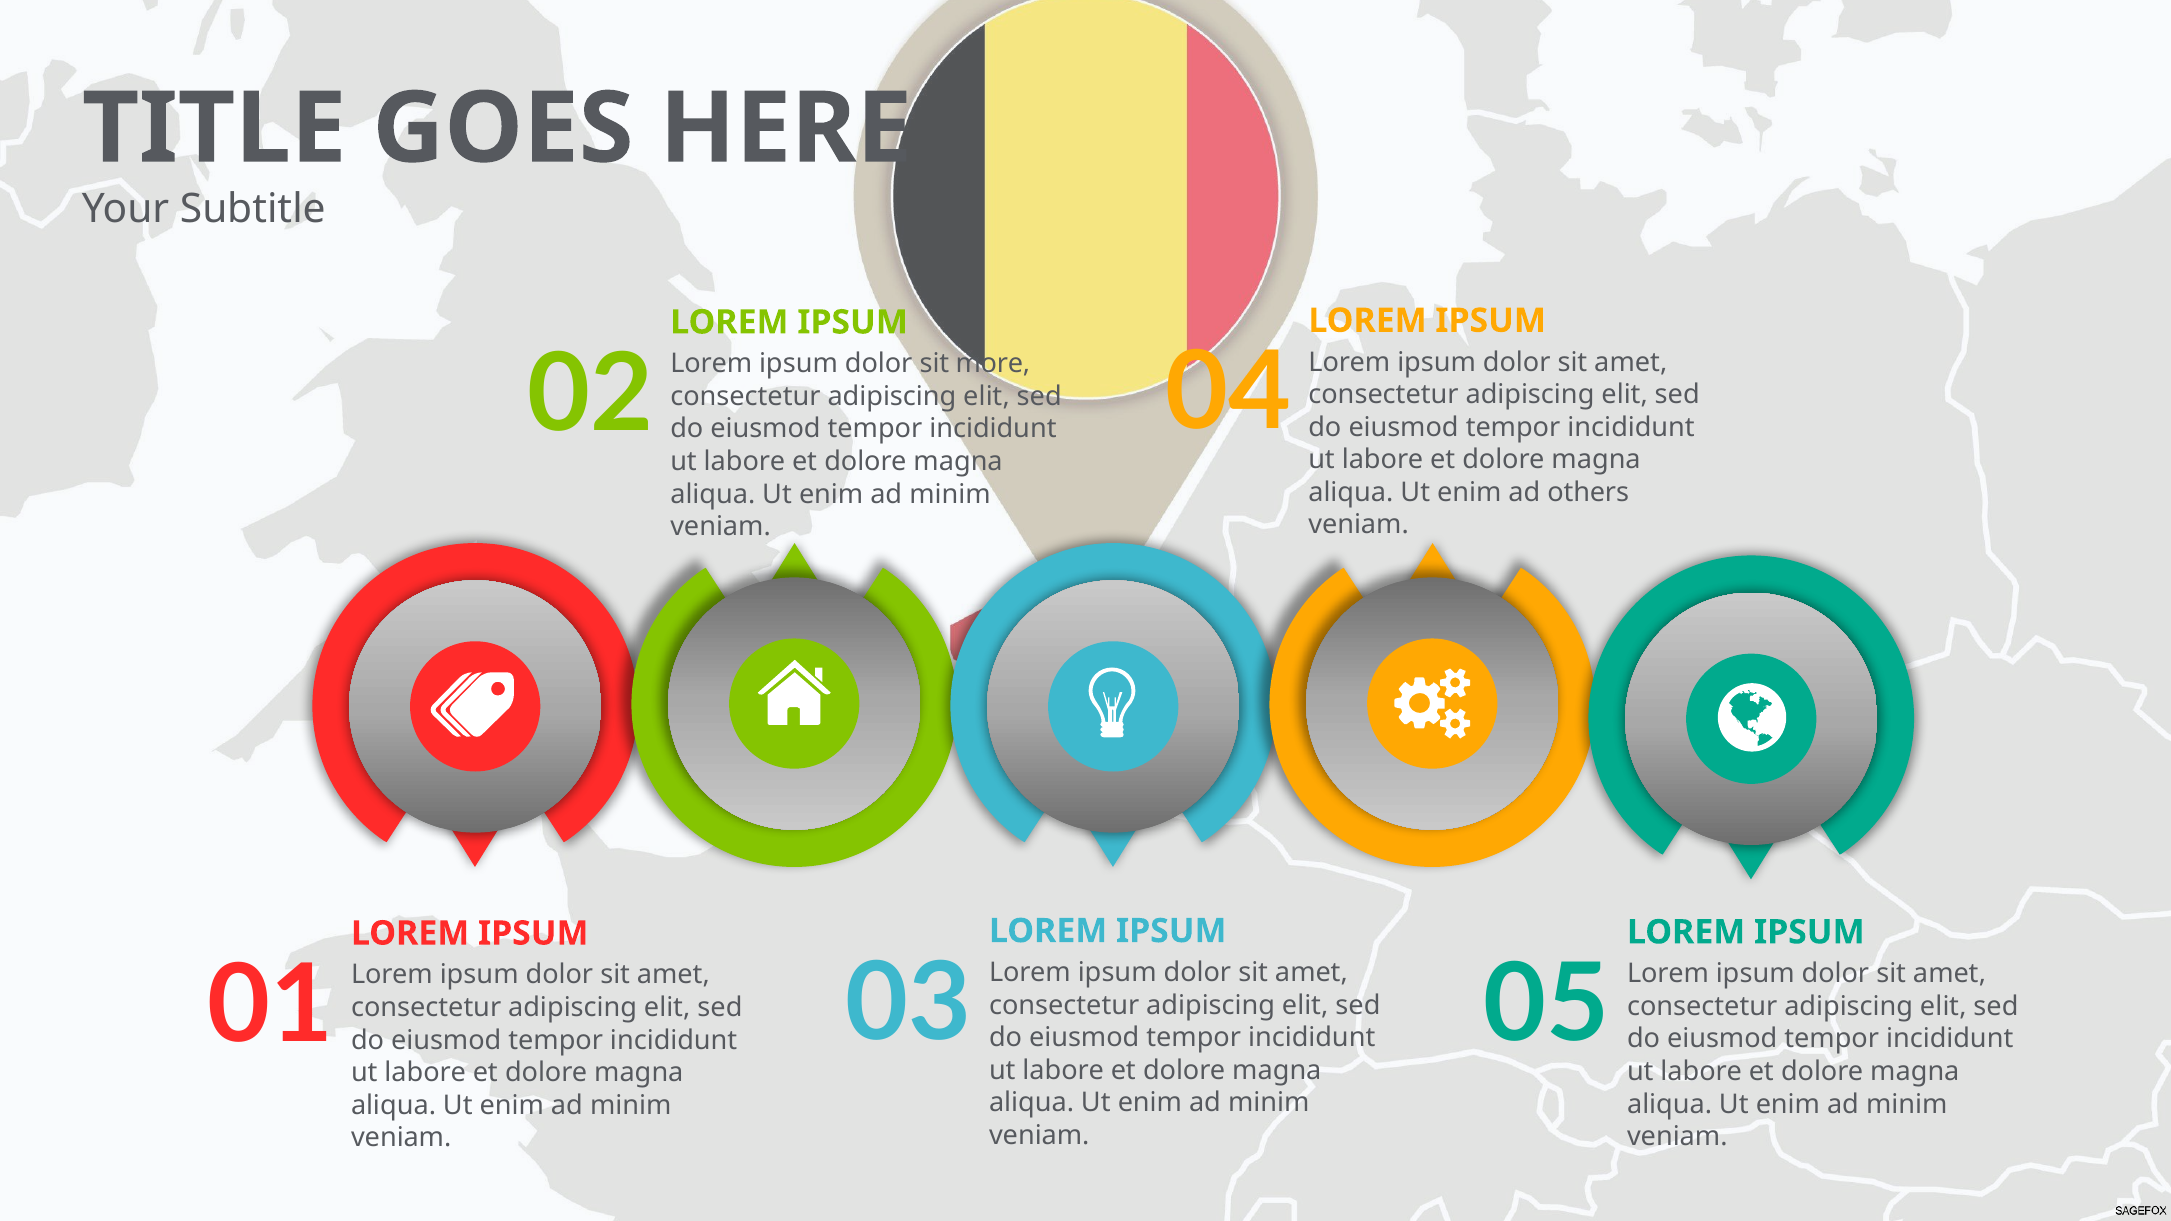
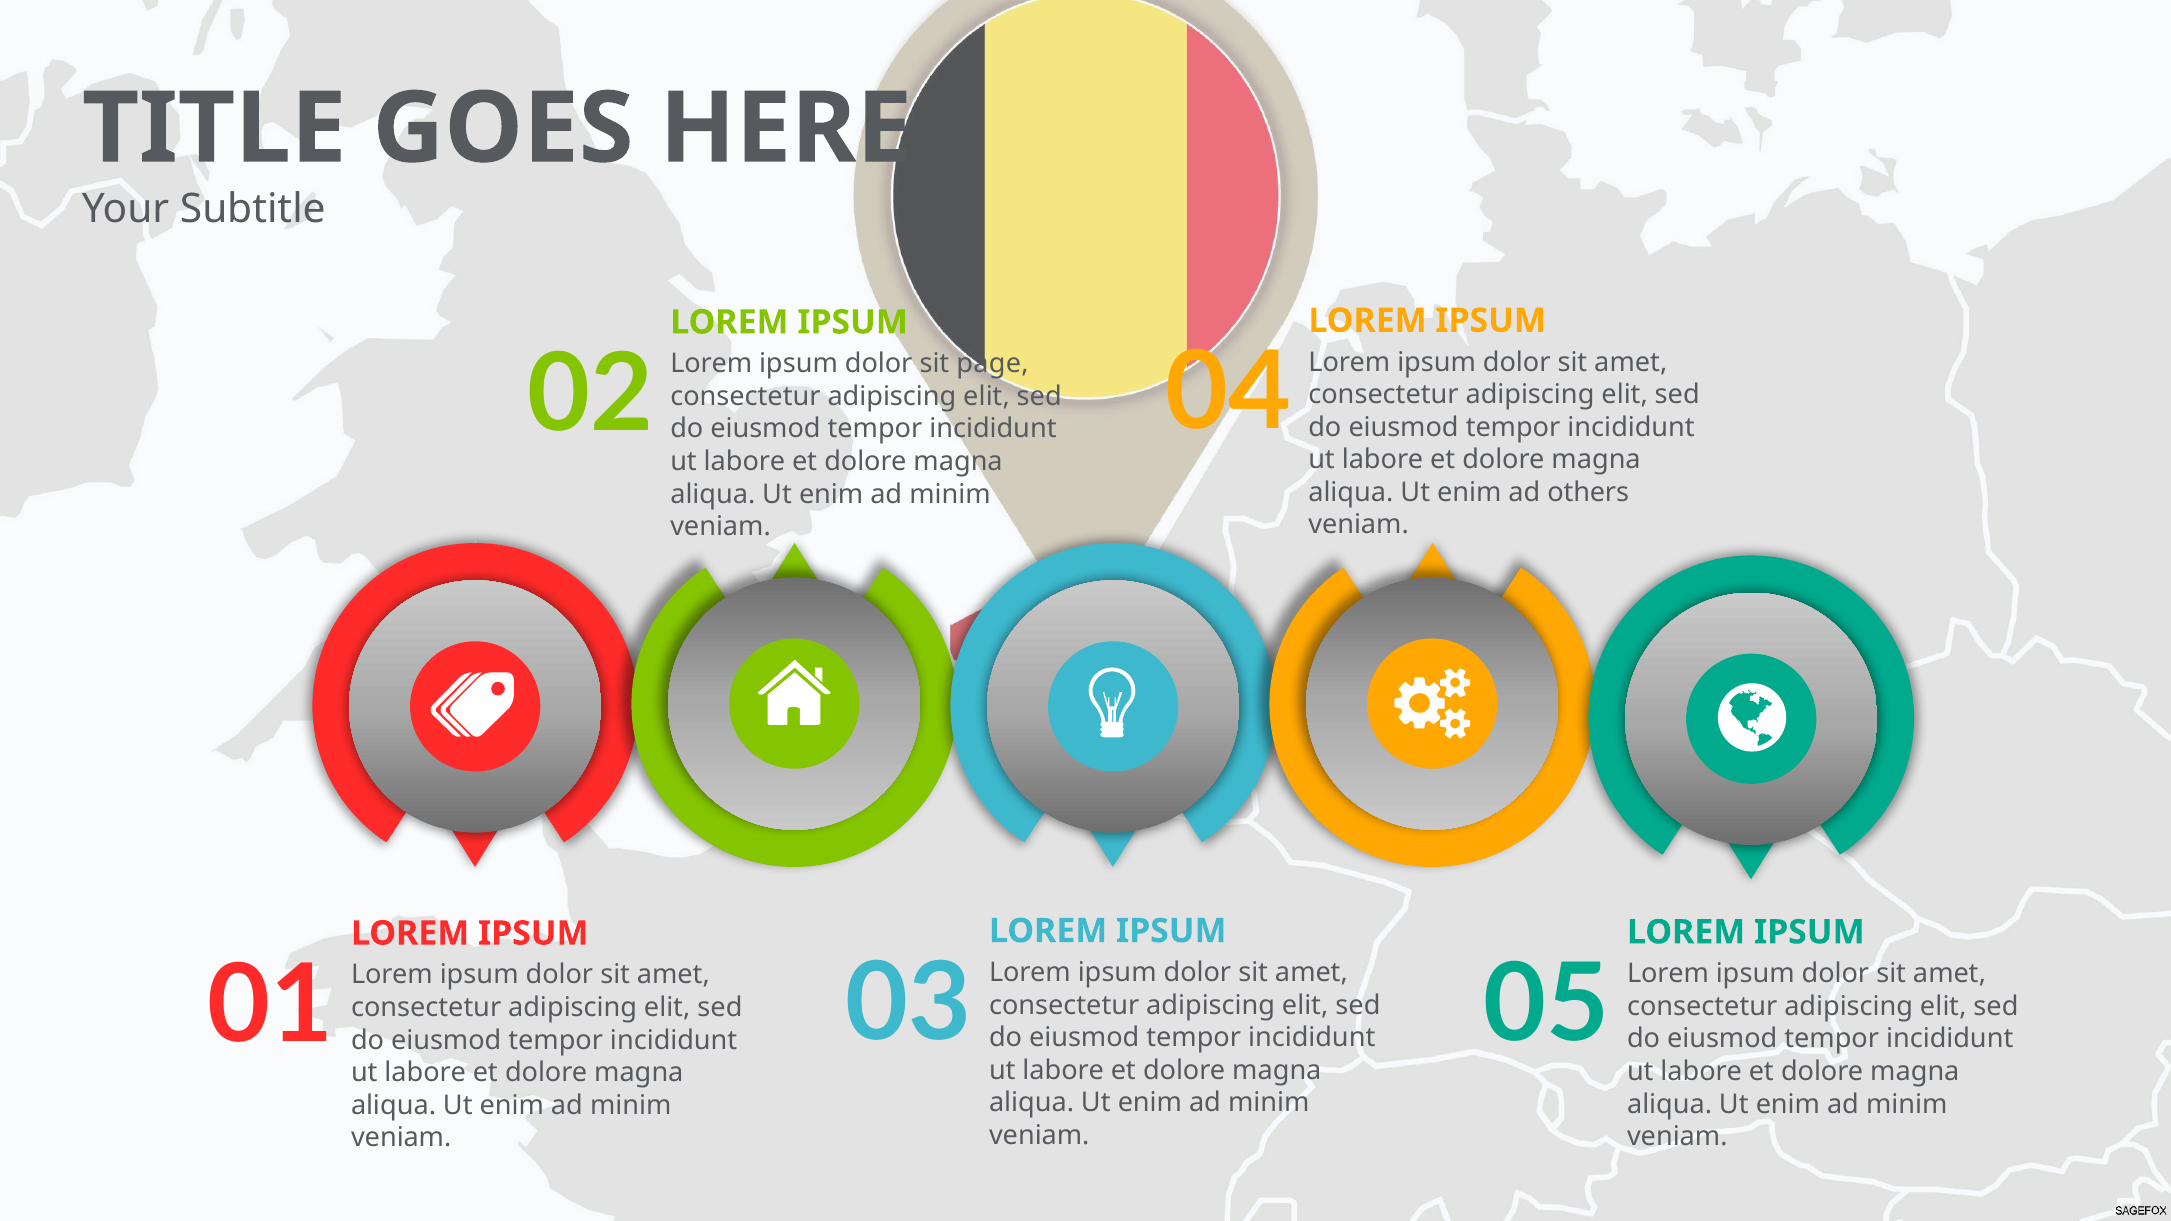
more: more -> page (993, 364)
